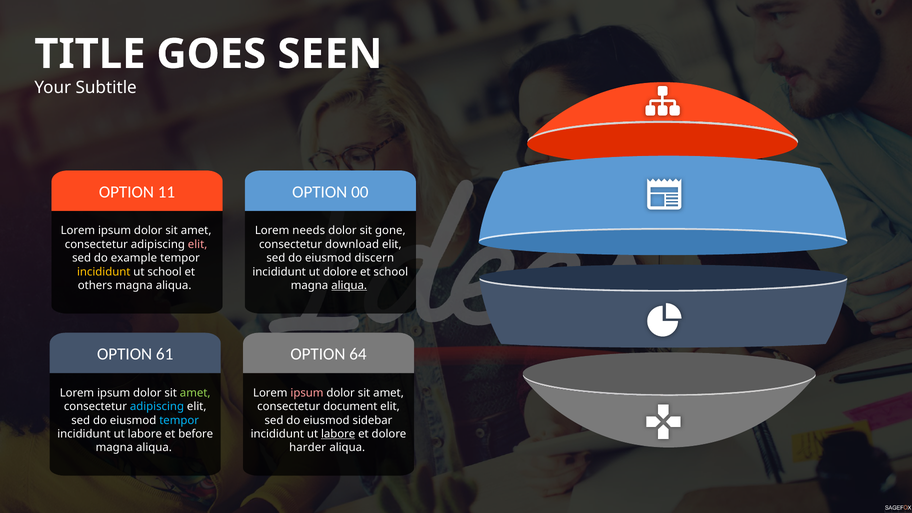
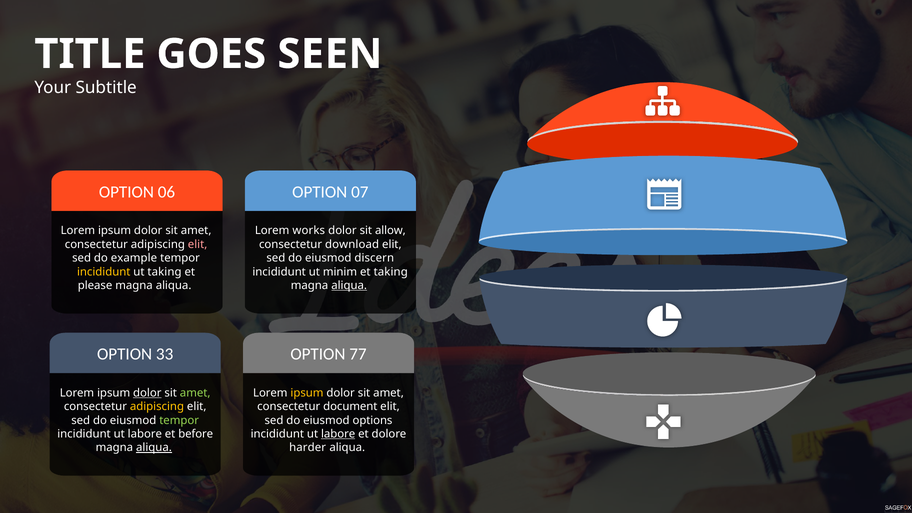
11: 11 -> 06 (166, 192)
00: 00 -> 07 (360, 192)
needs: needs -> works (309, 231)
gone: gone -> allow (390, 231)
ut school: school -> taking (164, 272)
ut dolore: dolore -> minim (340, 272)
et school: school -> taking (391, 272)
others: others -> please (95, 285)
61: 61 -> 33 (165, 354)
64: 64 -> 77 (358, 354)
dolor underline: none -> present (147, 393)
ipsum colour: pink -> yellow (307, 393)
adipiscing colour: light blue -> yellow (157, 407)
tempor colour: light blue -> light green (179, 420)
sidebar: sidebar -> options (372, 420)
aliqua underline: none -> present (154, 448)
